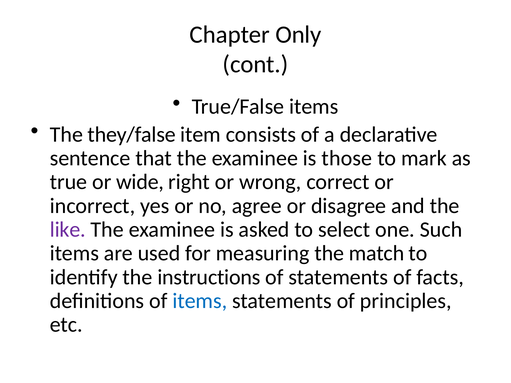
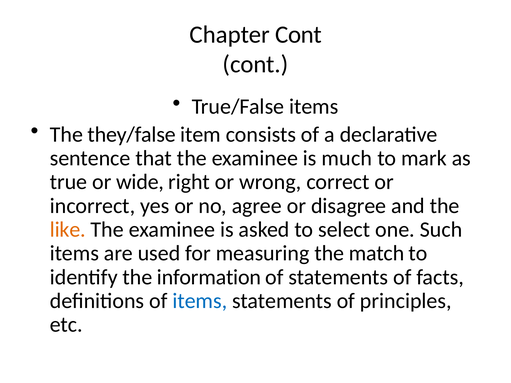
Chapter Only: Only -> Cont (298, 35)
those: those -> much (347, 158)
like colour: purple -> orange (68, 230)
instructions: instructions -> information (209, 277)
